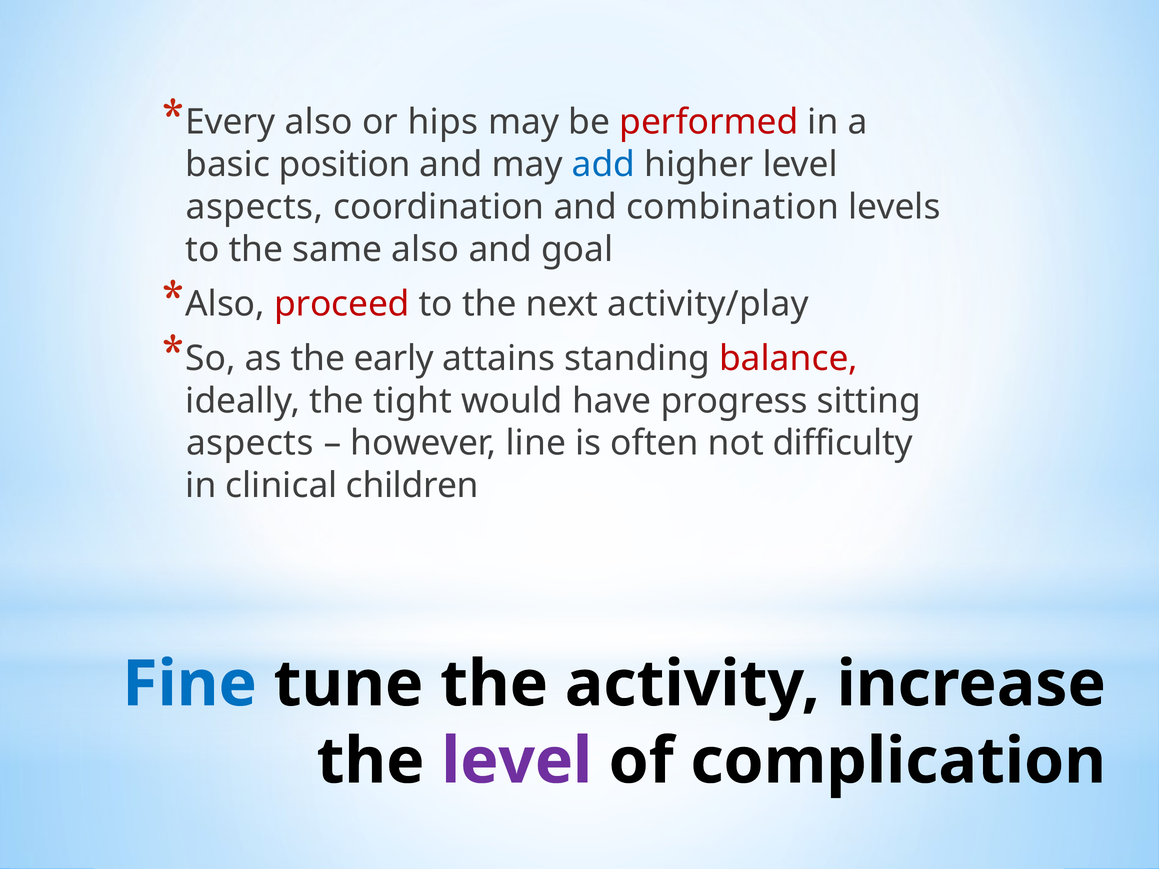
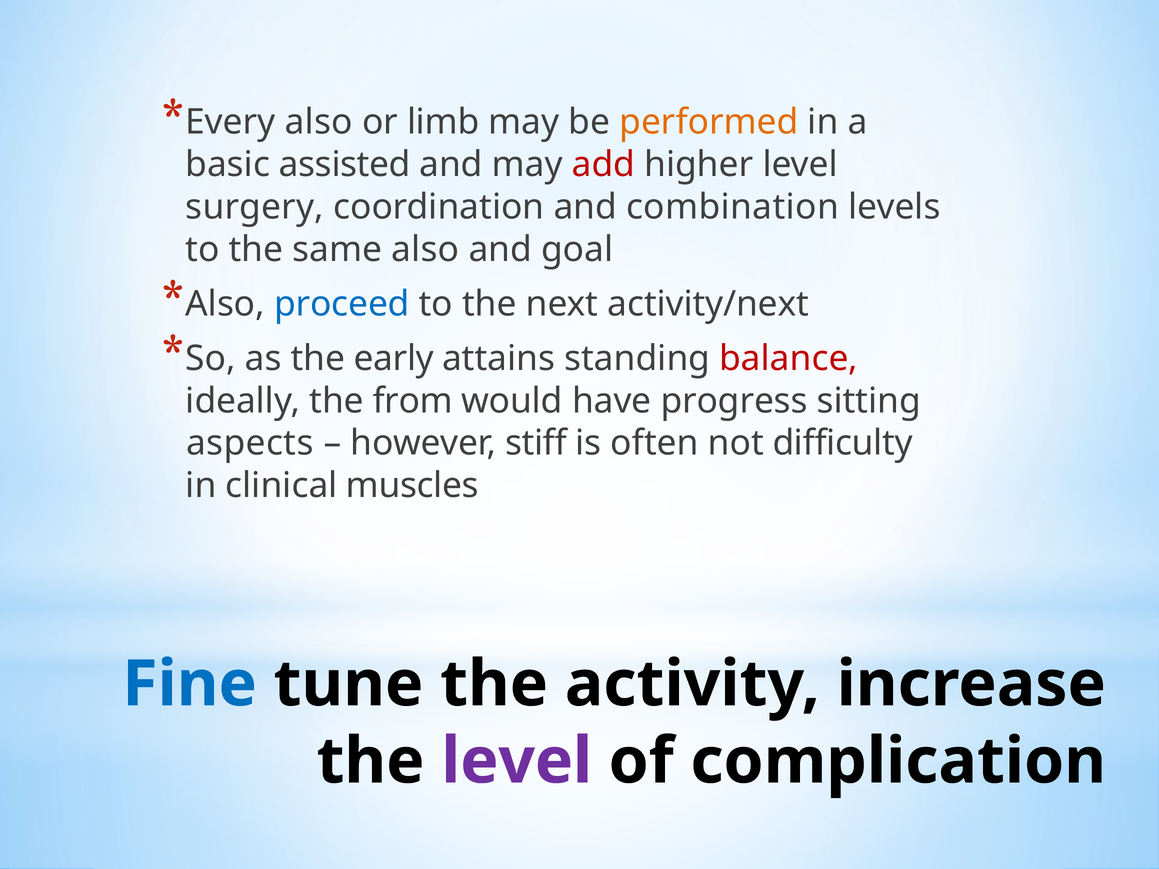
hips: hips -> limb (443, 122)
performed colour: red -> orange (709, 122)
position: position -> assisted (345, 165)
add colour: blue -> red (604, 165)
aspects: aspects -> surgery (255, 207)
proceed colour: red -> blue (342, 304)
activity/play: activity/play -> activity/next (708, 304)
tight: tight -> from (413, 401)
line: line -> stiff (536, 443)
children: children -> muscles (412, 486)
